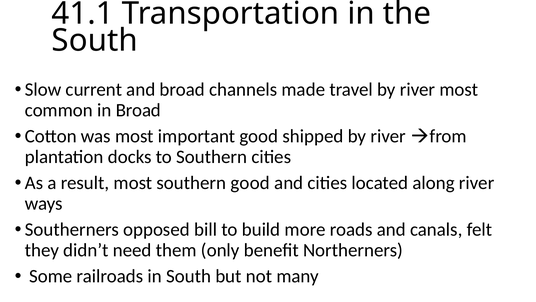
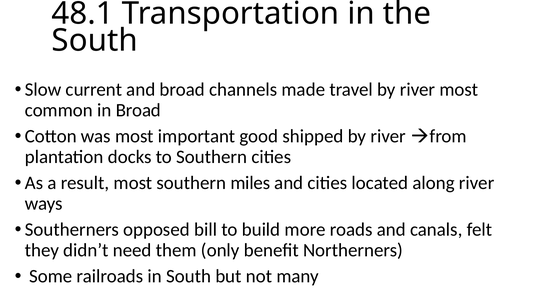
41.1: 41.1 -> 48.1 (83, 13)
southern good: good -> miles (250, 183)
